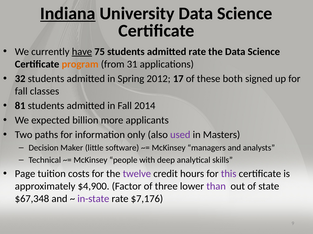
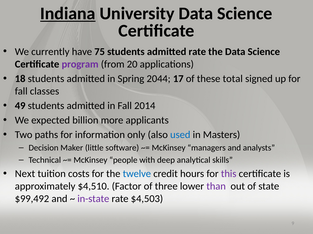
have underline: present -> none (82, 52)
program colour: orange -> purple (80, 64)
31: 31 -> 20 (132, 64)
32: 32 -> 18 (20, 79)
2012: 2012 -> 2044 (159, 79)
both: both -> total (233, 79)
81: 81 -> 49 (20, 106)
used colour: purple -> blue (180, 135)
Page: Page -> Next (25, 174)
twelve colour: purple -> blue (137, 174)
$4,900: $4,900 -> $4,510 (94, 187)
$67,348: $67,348 -> $99,492 (32, 199)
$7,176: $7,176 -> $4,503 (147, 199)
